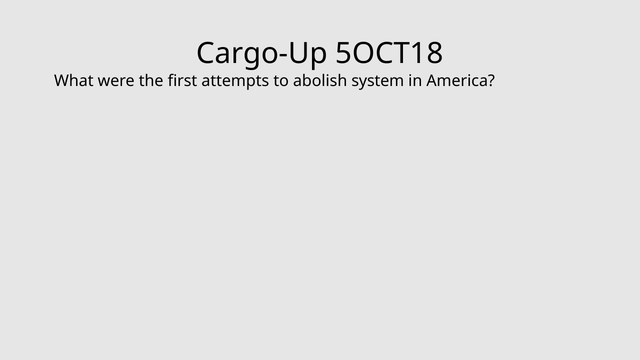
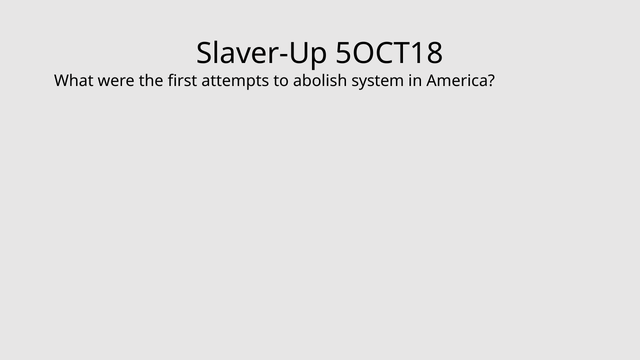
Cargo-Up: Cargo-Up -> Slaver-Up (262, 54)
